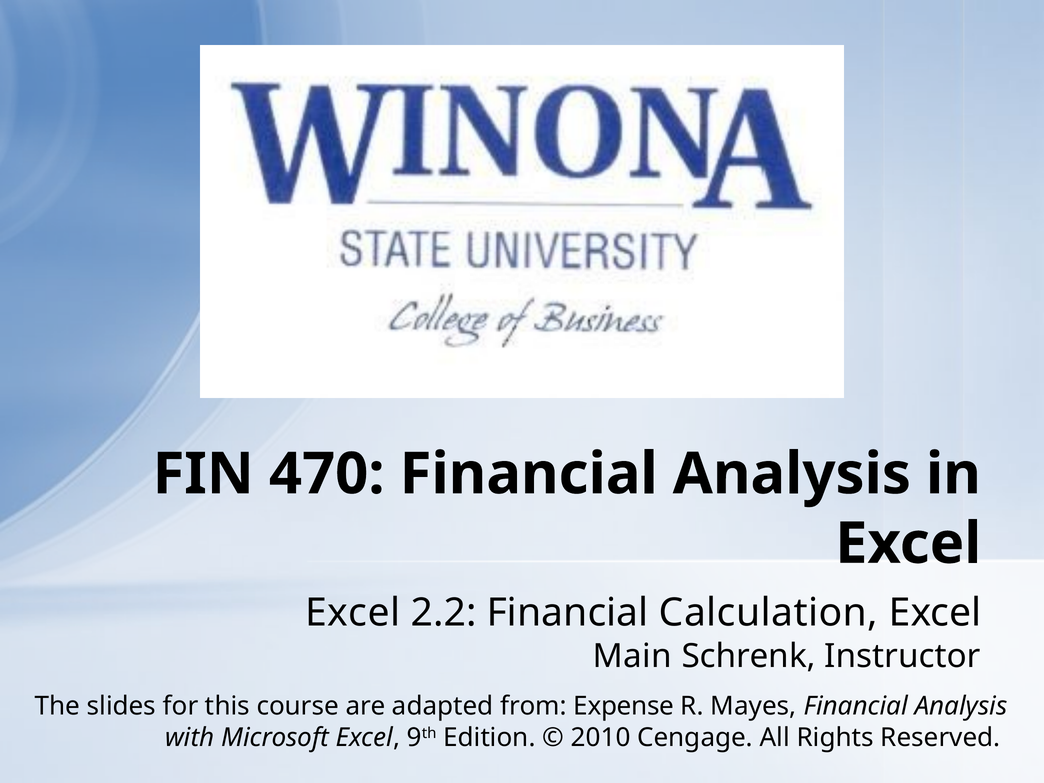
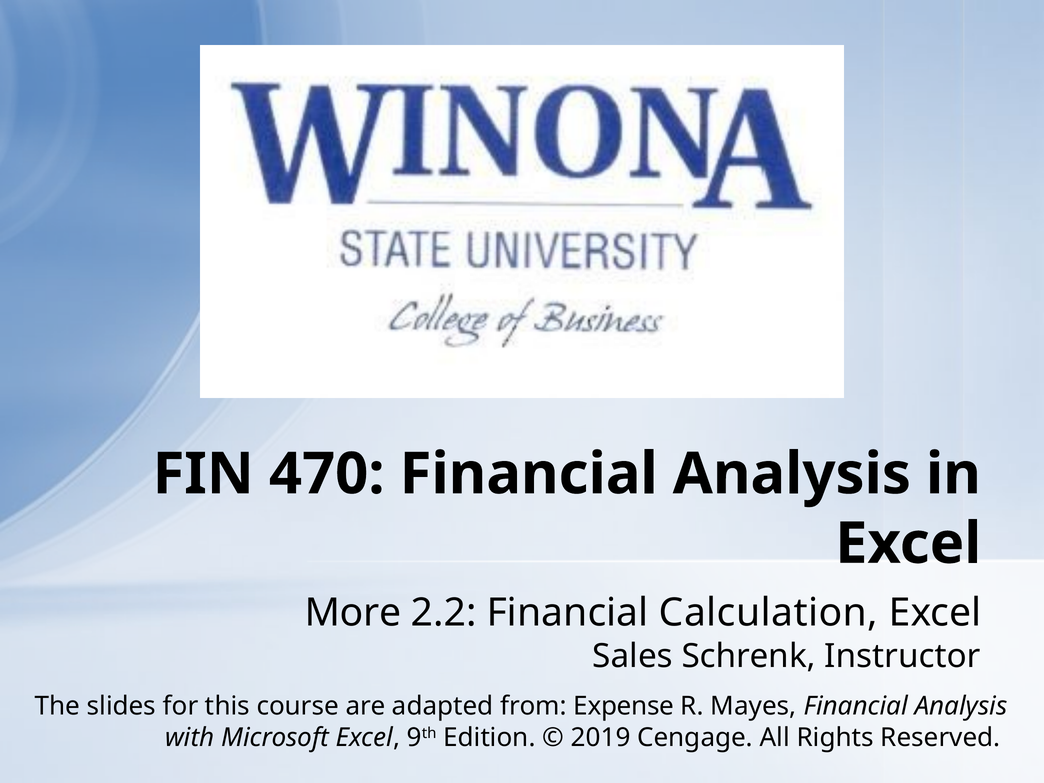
Excel: Excel -> More (353, 613)
Main: Main -> Sales (633, 656)
2010: 2010 -> 2019 (601, 737)
